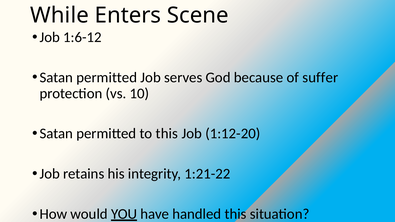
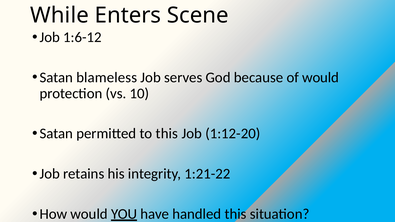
permitted: permitted -> blameless (107, 77)
of suffer: suffer -> would (320, 77)
